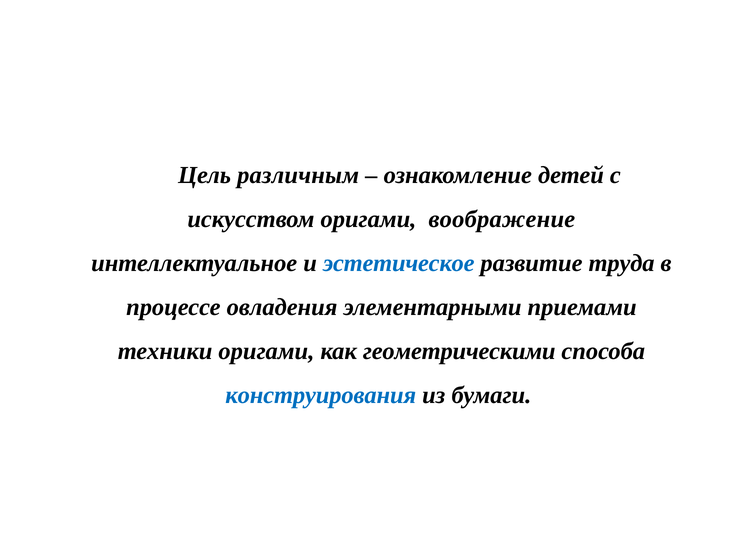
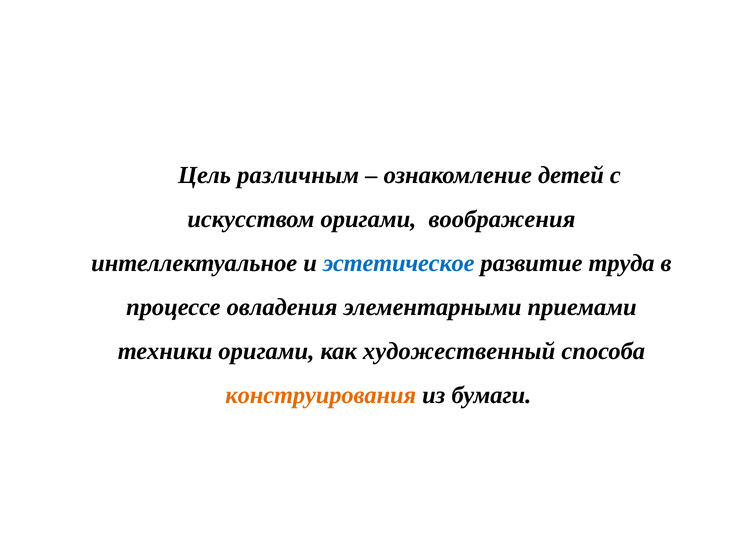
воображение: воображение -> воображения (502, 219)
геометрическими: геометрическими -> художественный (459, 351)
конструирования colour: blue -> orange (321, 395)
